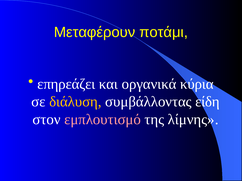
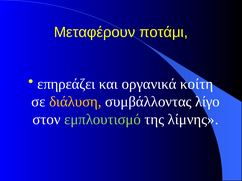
κύρια: κύρια -> κοίτη (197, 84)
είδη: είδη -> λίγο (207, 102)
εμπλουτισμό colour: pink -> light green (103, 120)
